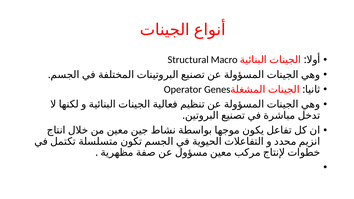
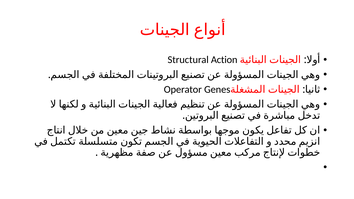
Macro: Macro -> Action (224, 60)
